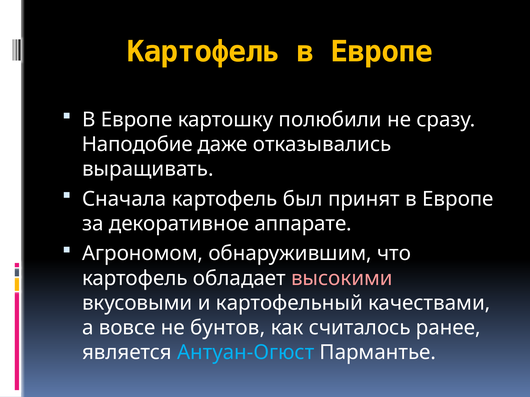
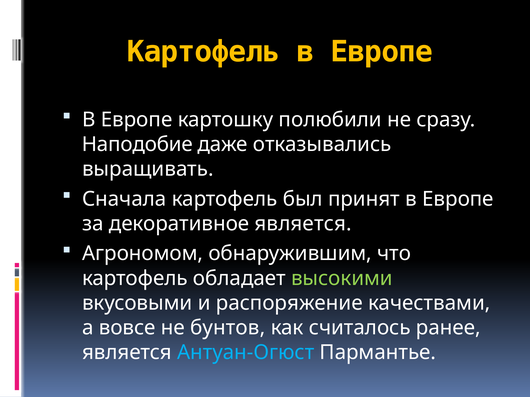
декоративное аппарате: аппарате -> является (303, 224)
высокими colour: pink -> light green (342, 279)
картофельный: картофельный -> распоряжение (289, 303)
